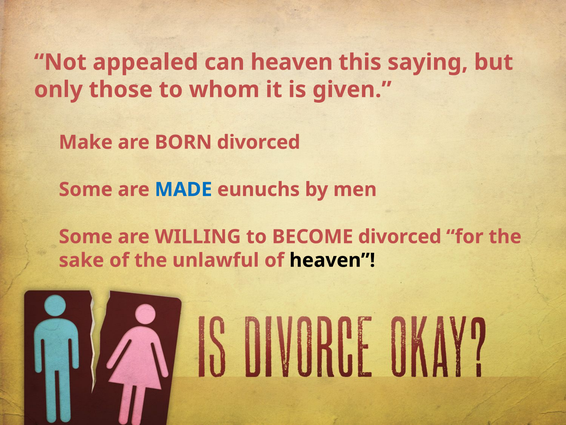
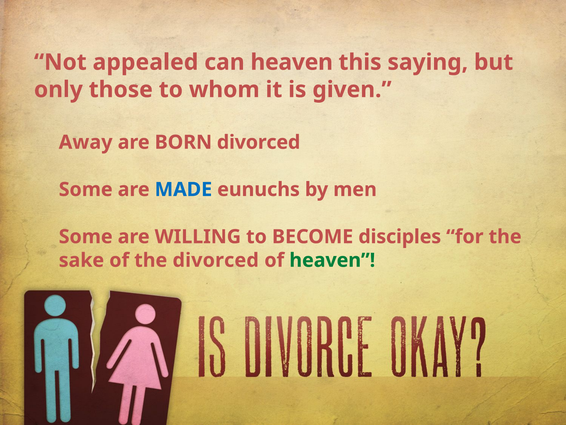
Make: Make -> Away (86, 142)
BECOME divorced: divorced -> disciples (400, 236)
the unlawful: unlawful -> divorced (216, 260)
heaven colour: black -> green (332, 260)
